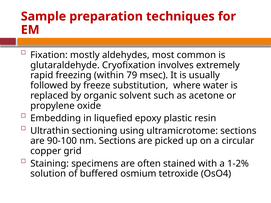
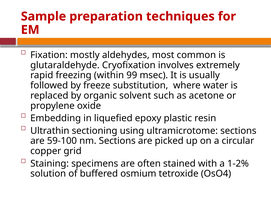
79: 79 -> 99 (132, 75)
90-100: 90-100 -> 59-100 (62, 141)
